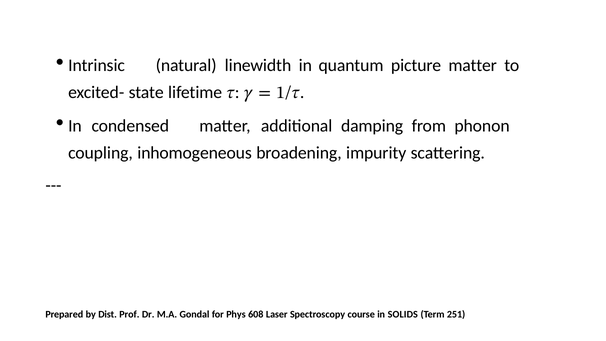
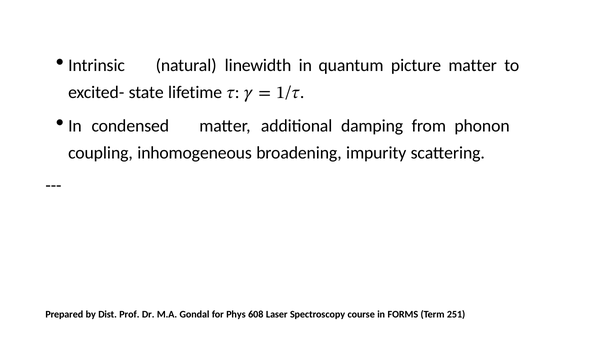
SOLIDS: SOLIDS -> FORMS (403, 314)
